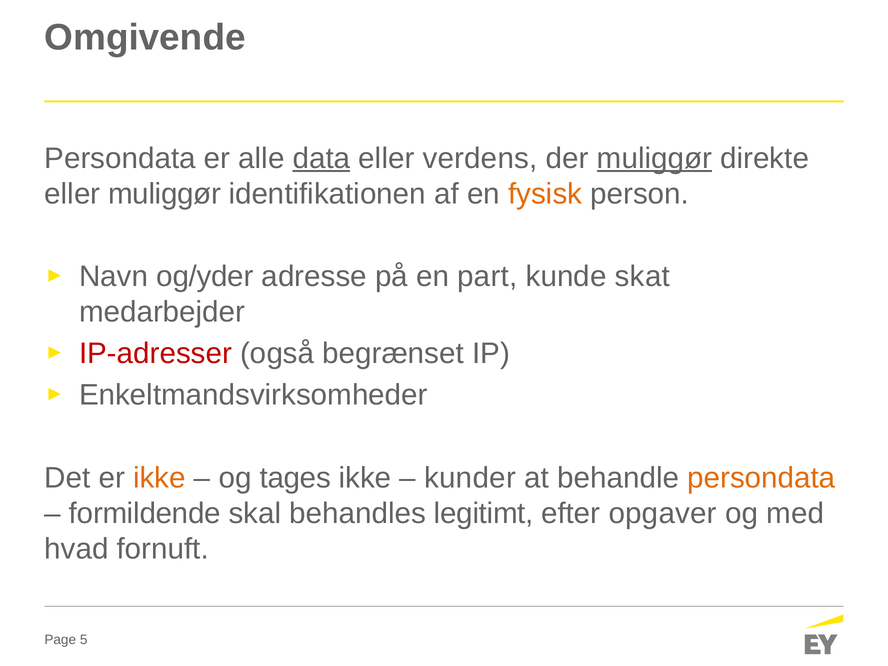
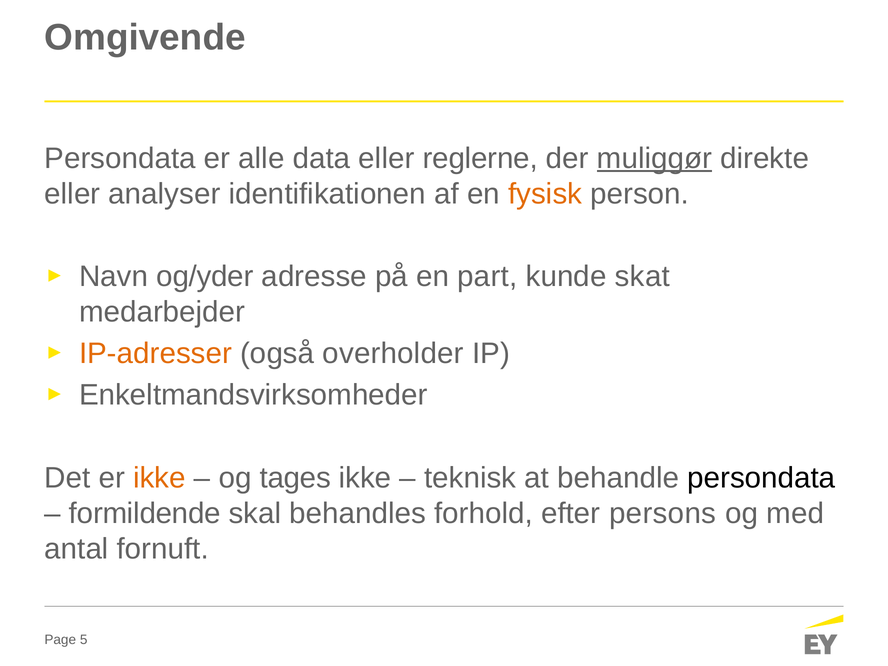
data underline: present -> none (321, 158)
verdens: verdens -> reglerne (480, 158)
eller muliggør: muliggør -> analyser (164, 194)
IP-adresser colour: red -> orange (156, 354)
begrænset: begrænset -> overholder (393, 354)
kunder: kunder -> teknisk (470, 478)
persondata colour: orange -> black (761, 478)
legitimt: legitimt -> forhold (484, 513)
opgaver: opgaver -> persons (663, 513)
hvad: hvad -> antal (76, 549)
